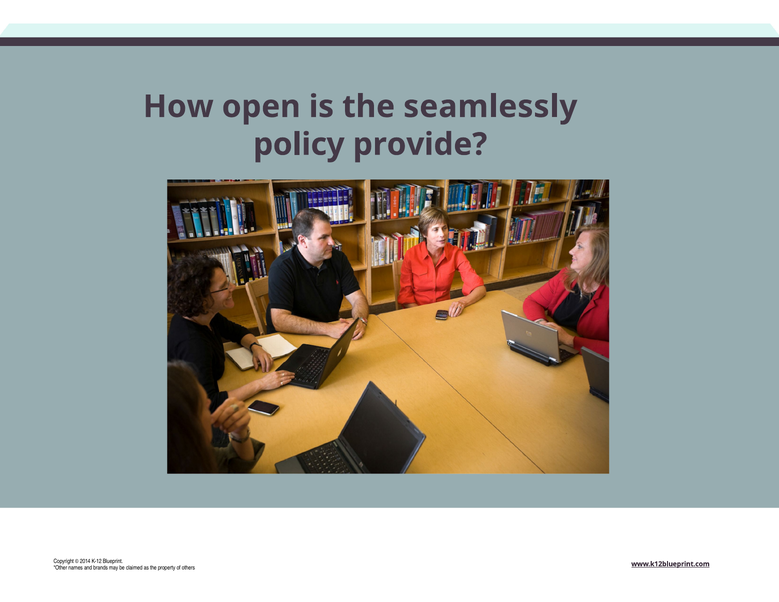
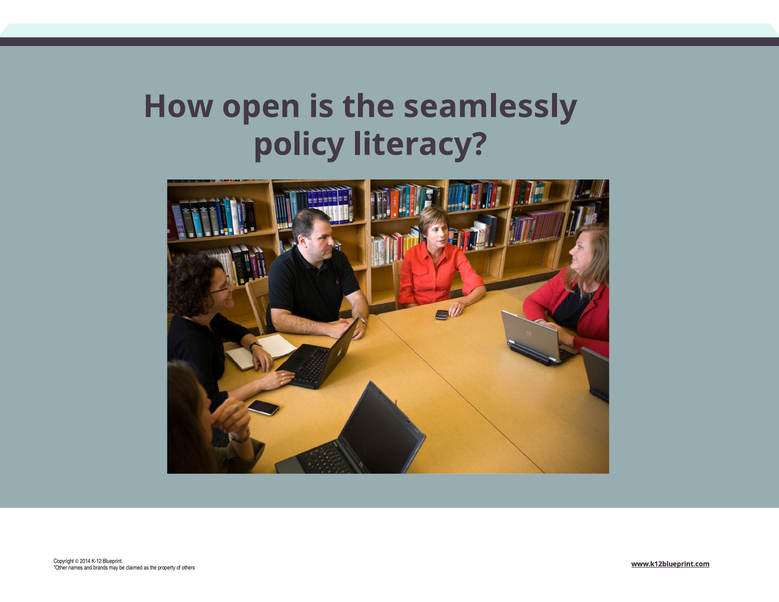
provide: provide -> literacy (420, 144)
